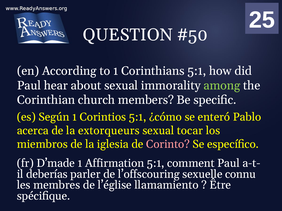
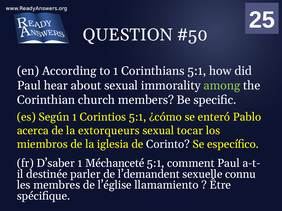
Corinto colour: pink -> white (168, 145)
D’made: D’made -> D’saber (56, 164)
Affirmation: Affirmation -> Méchanceté (115, 164)
deberías: deberías -> destinée (47, 175)
l’offscouring: l’offscouring -> l’demandent (149, 175)
